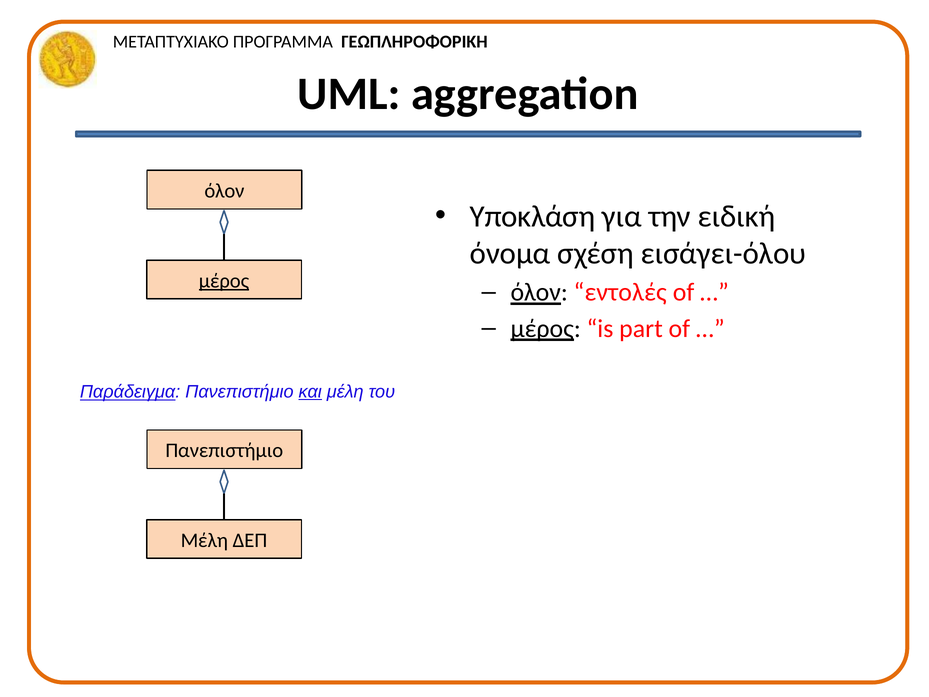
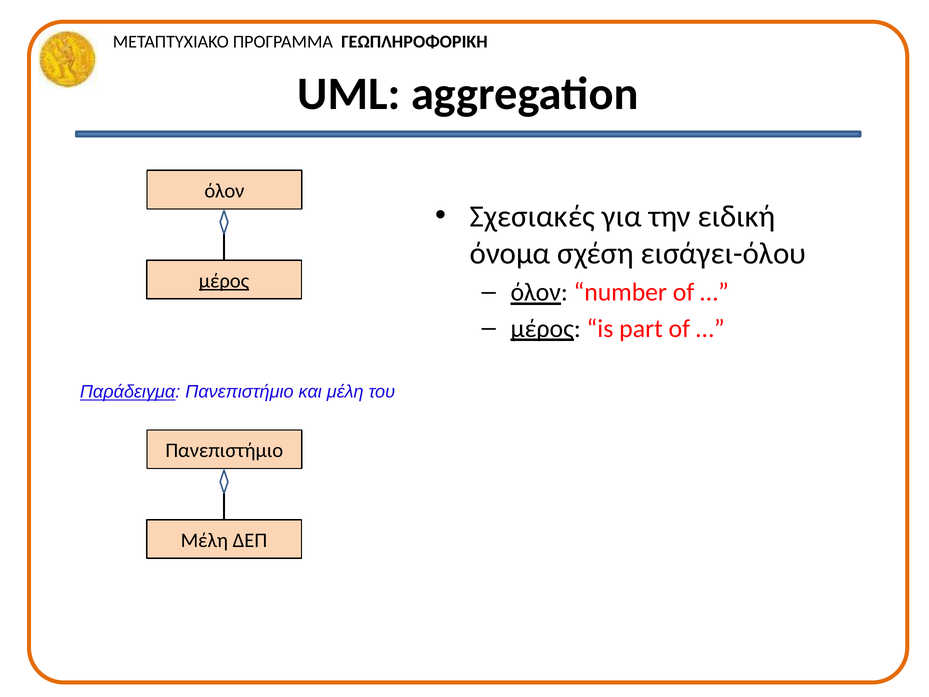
Υποκλάση: Υποκλάση -> Σχεσιακές (532, 216)
εντολές: εντολές -> number (620, 292)
και underline: present -> none (310, 392)
